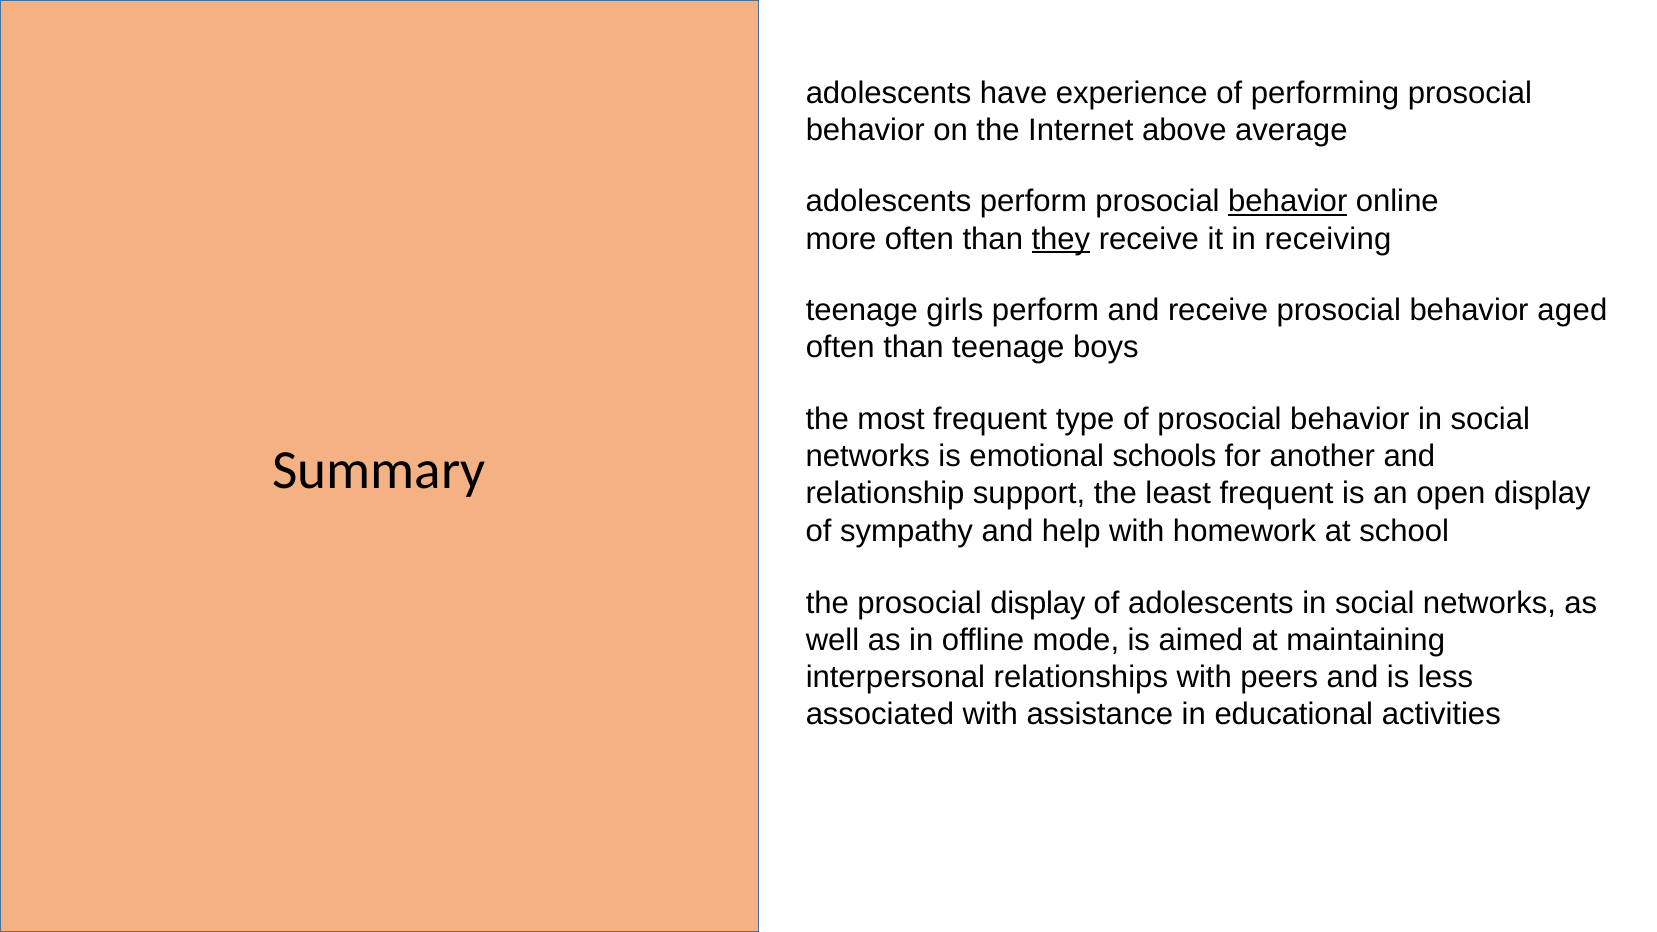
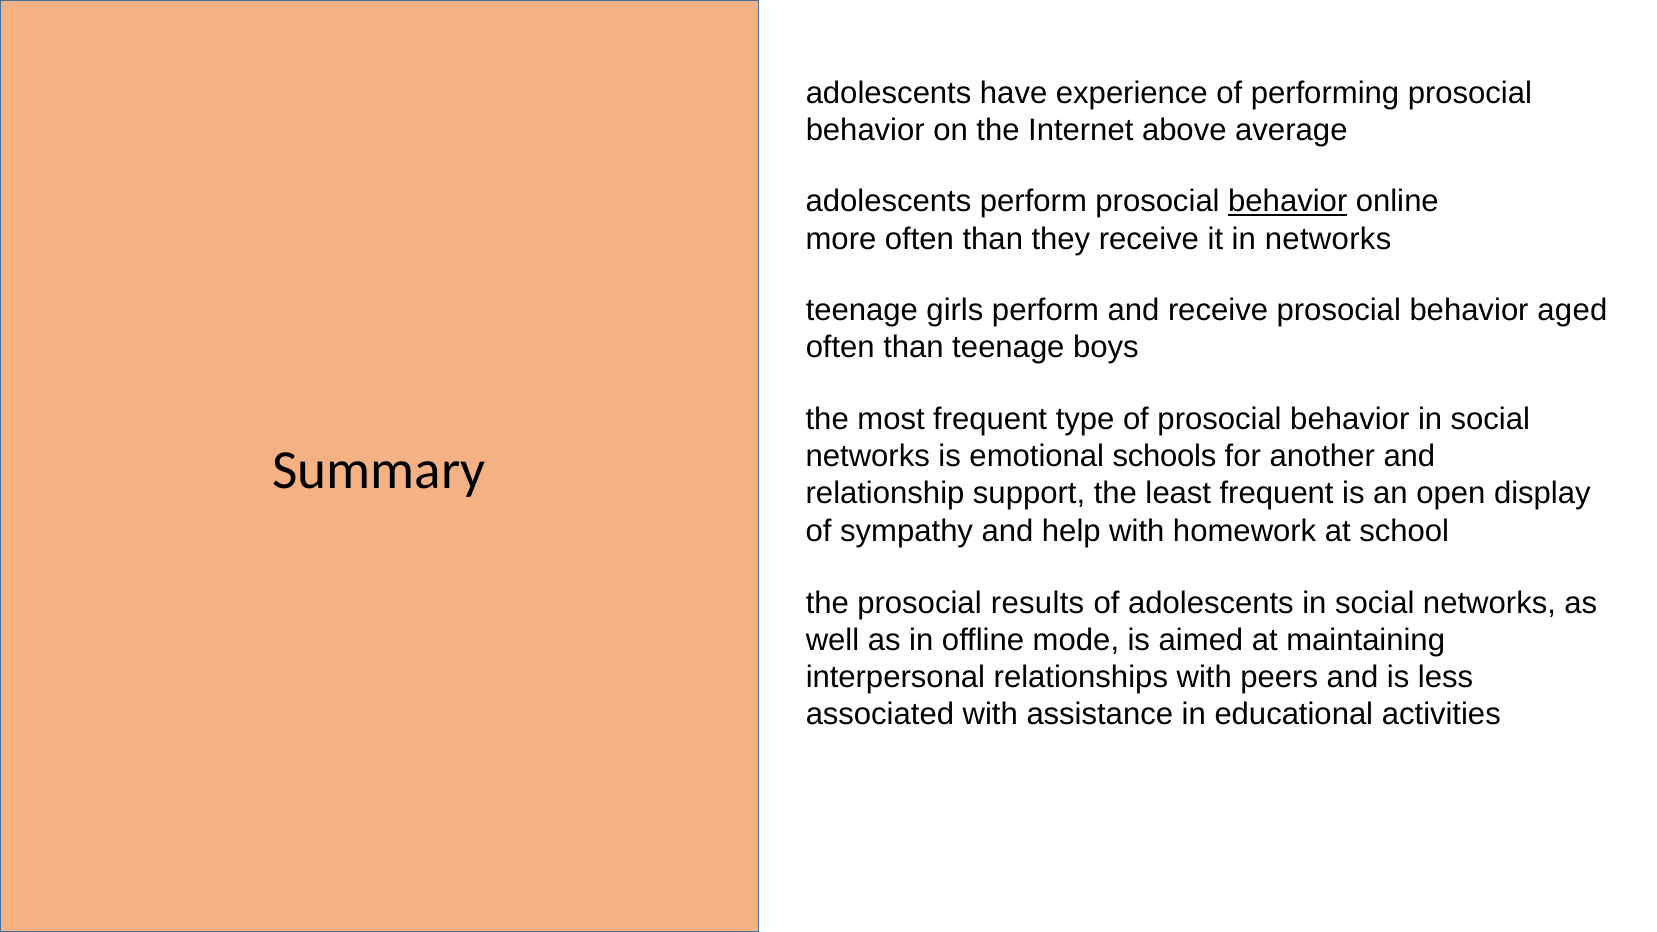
they underline: present -> none (1061, 239)
in receiving: receiving -> networks (1328, 239)
prosocial display: display -> results (1038, 603)
